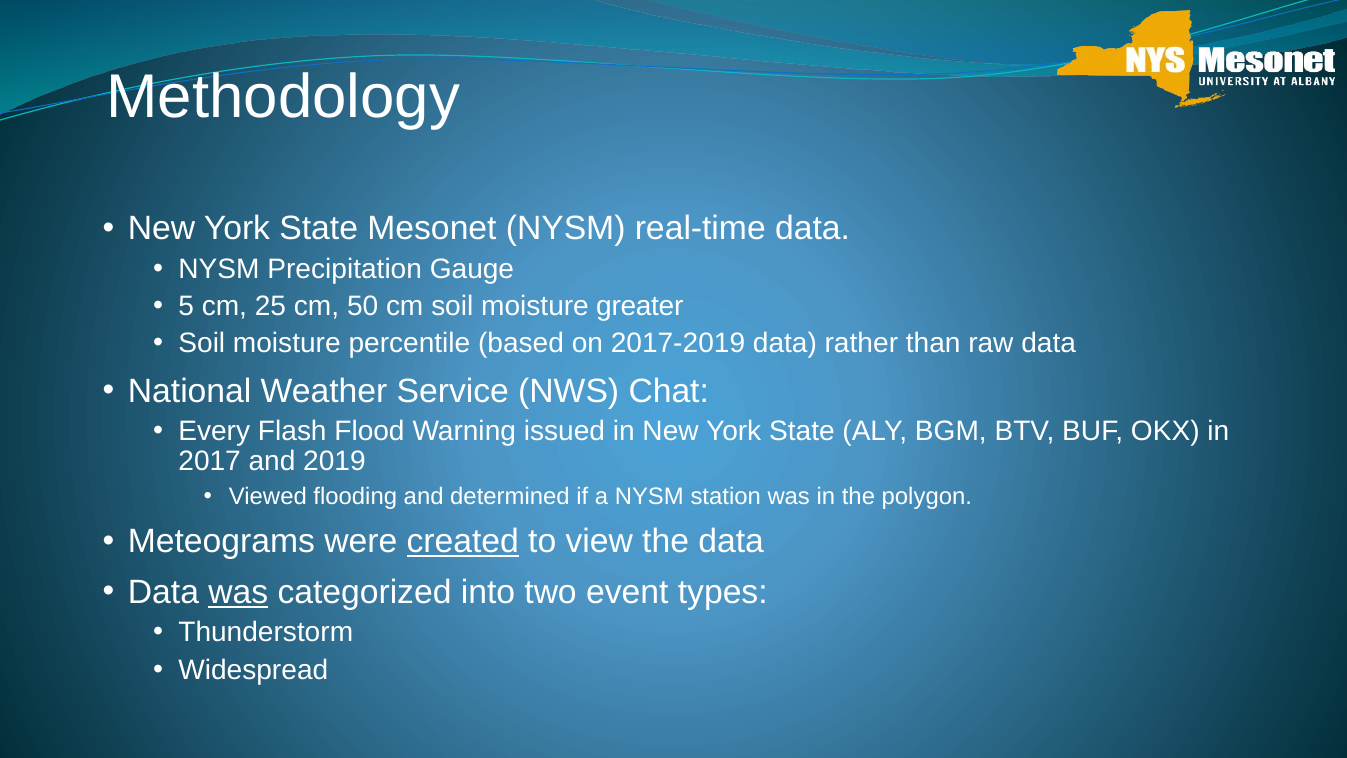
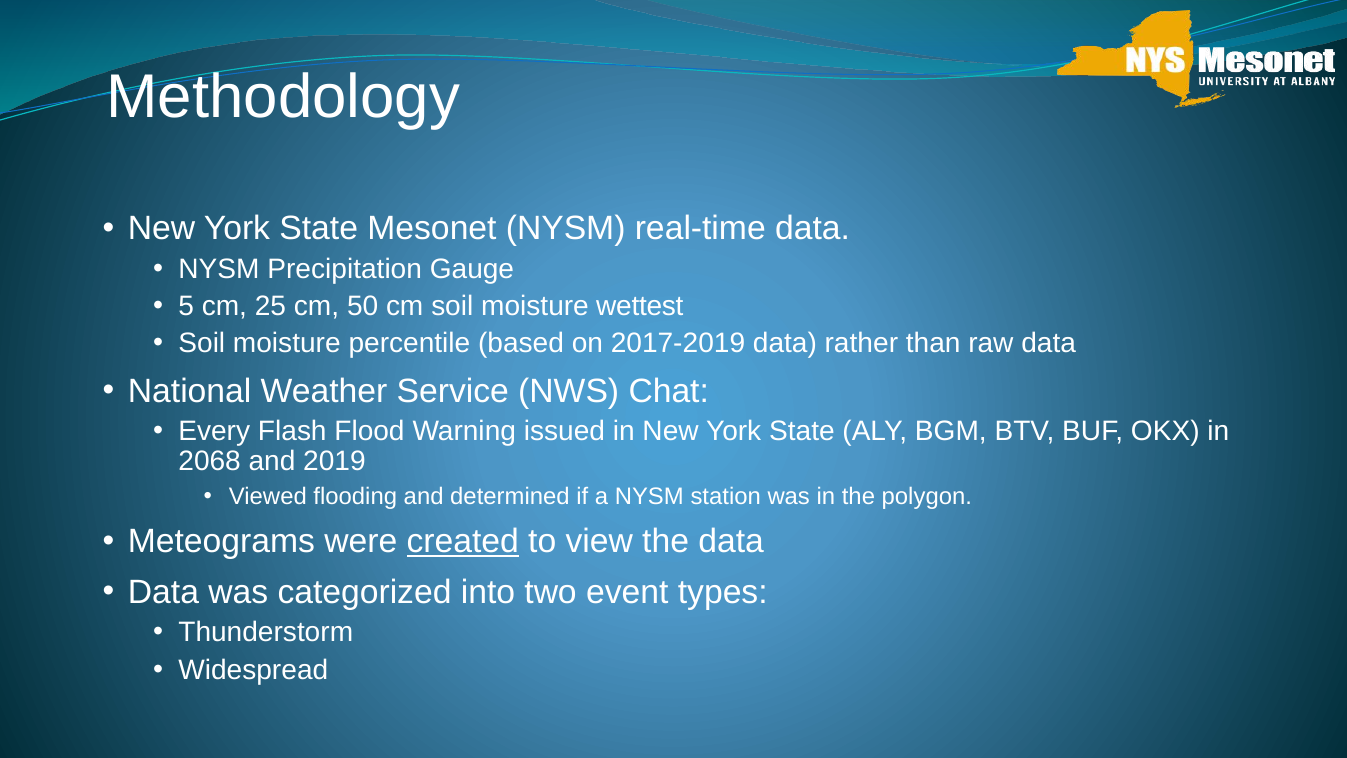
greater: greater -> wettest (640, 306)
2017: 2017 -> 2068 (210, 461)
was underline: present -> none (238, 592)
